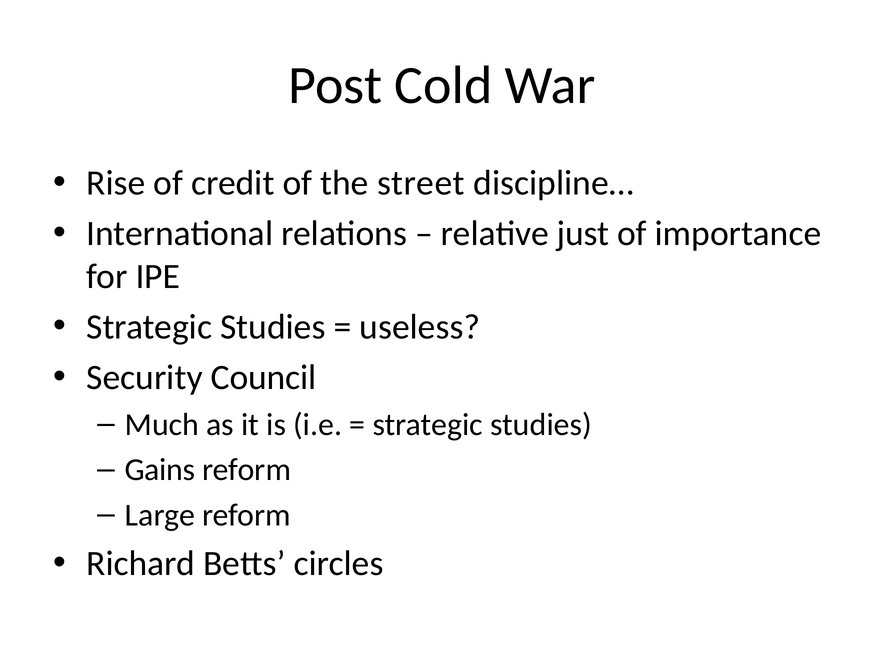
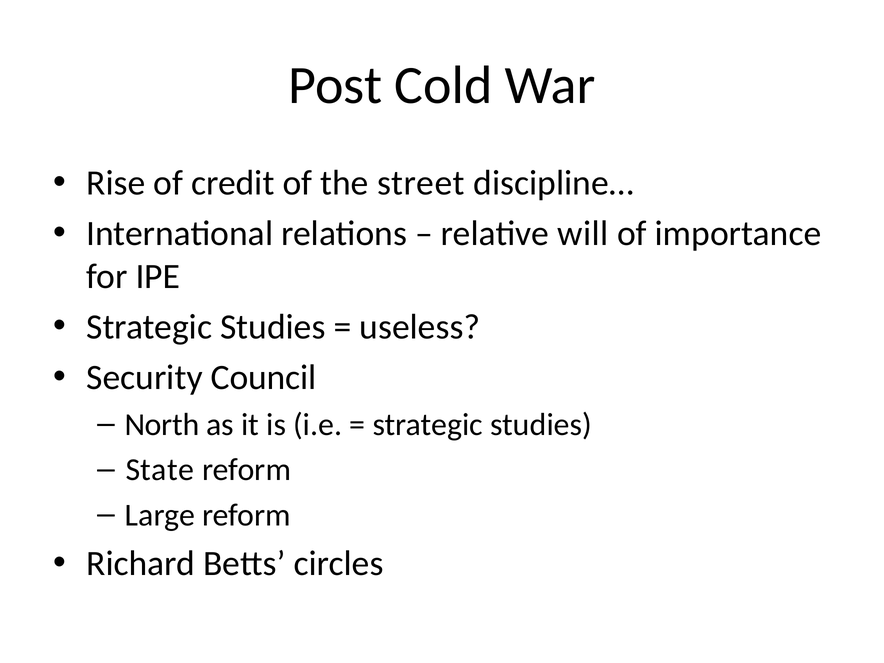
just: just -> will (583, 234)
Much: Much -> North (162, 425)
Gains: Gains -> State (160, 470)
